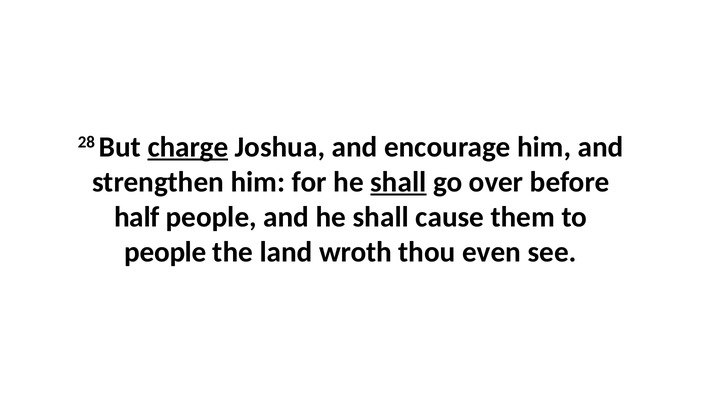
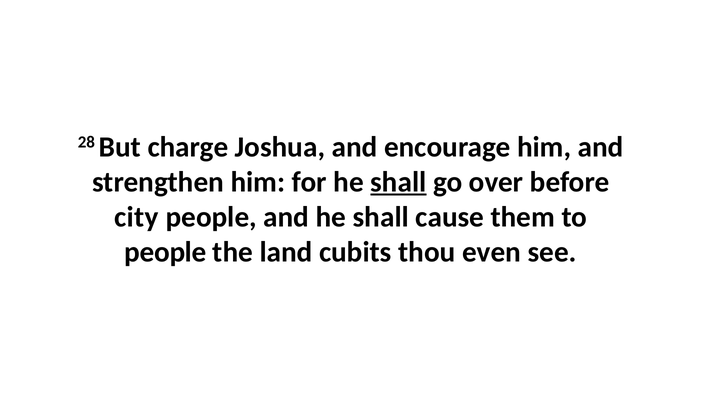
charge underline: present -> none (188, 147)
half: half -> city (137, 217)
wroth: wroth -> cubits (355, 252)
